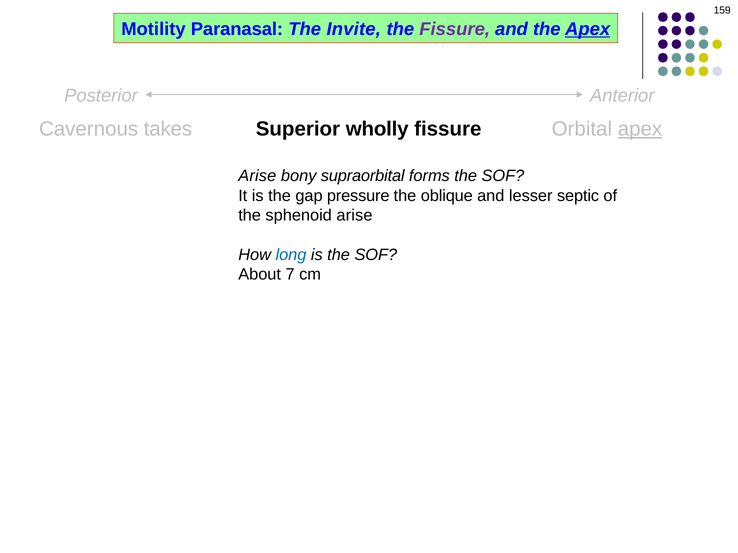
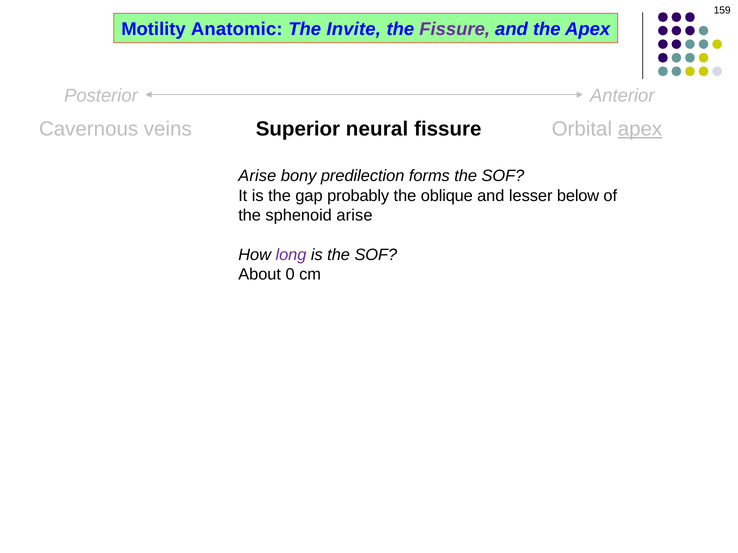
Paranasal: Paranasal -> Anatomic (237, 29)
Apex underline: present -> none (588, 29)
takes: takes -> veins (168, 129)
wholly: wholly -> neural (377, 129)
supraorbital: supraorbital -> predilection (363, 176)
pressure: pressure -> probably (358, 196)
septic: septic -> below (578, 196)
long colour: blue -> purple (291, 255)
7: 7 -> 0 (290, 275)
